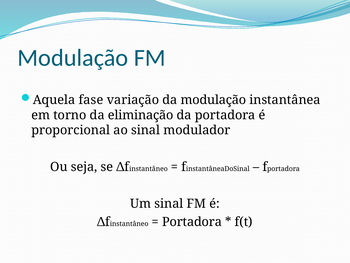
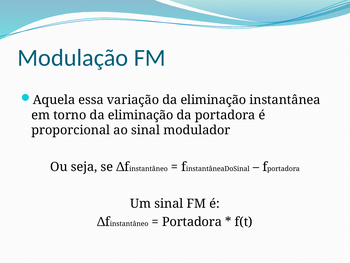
fase: fase -> essa (91, 100)
variação da modulação: modulação -> eliminação (213, 100)
